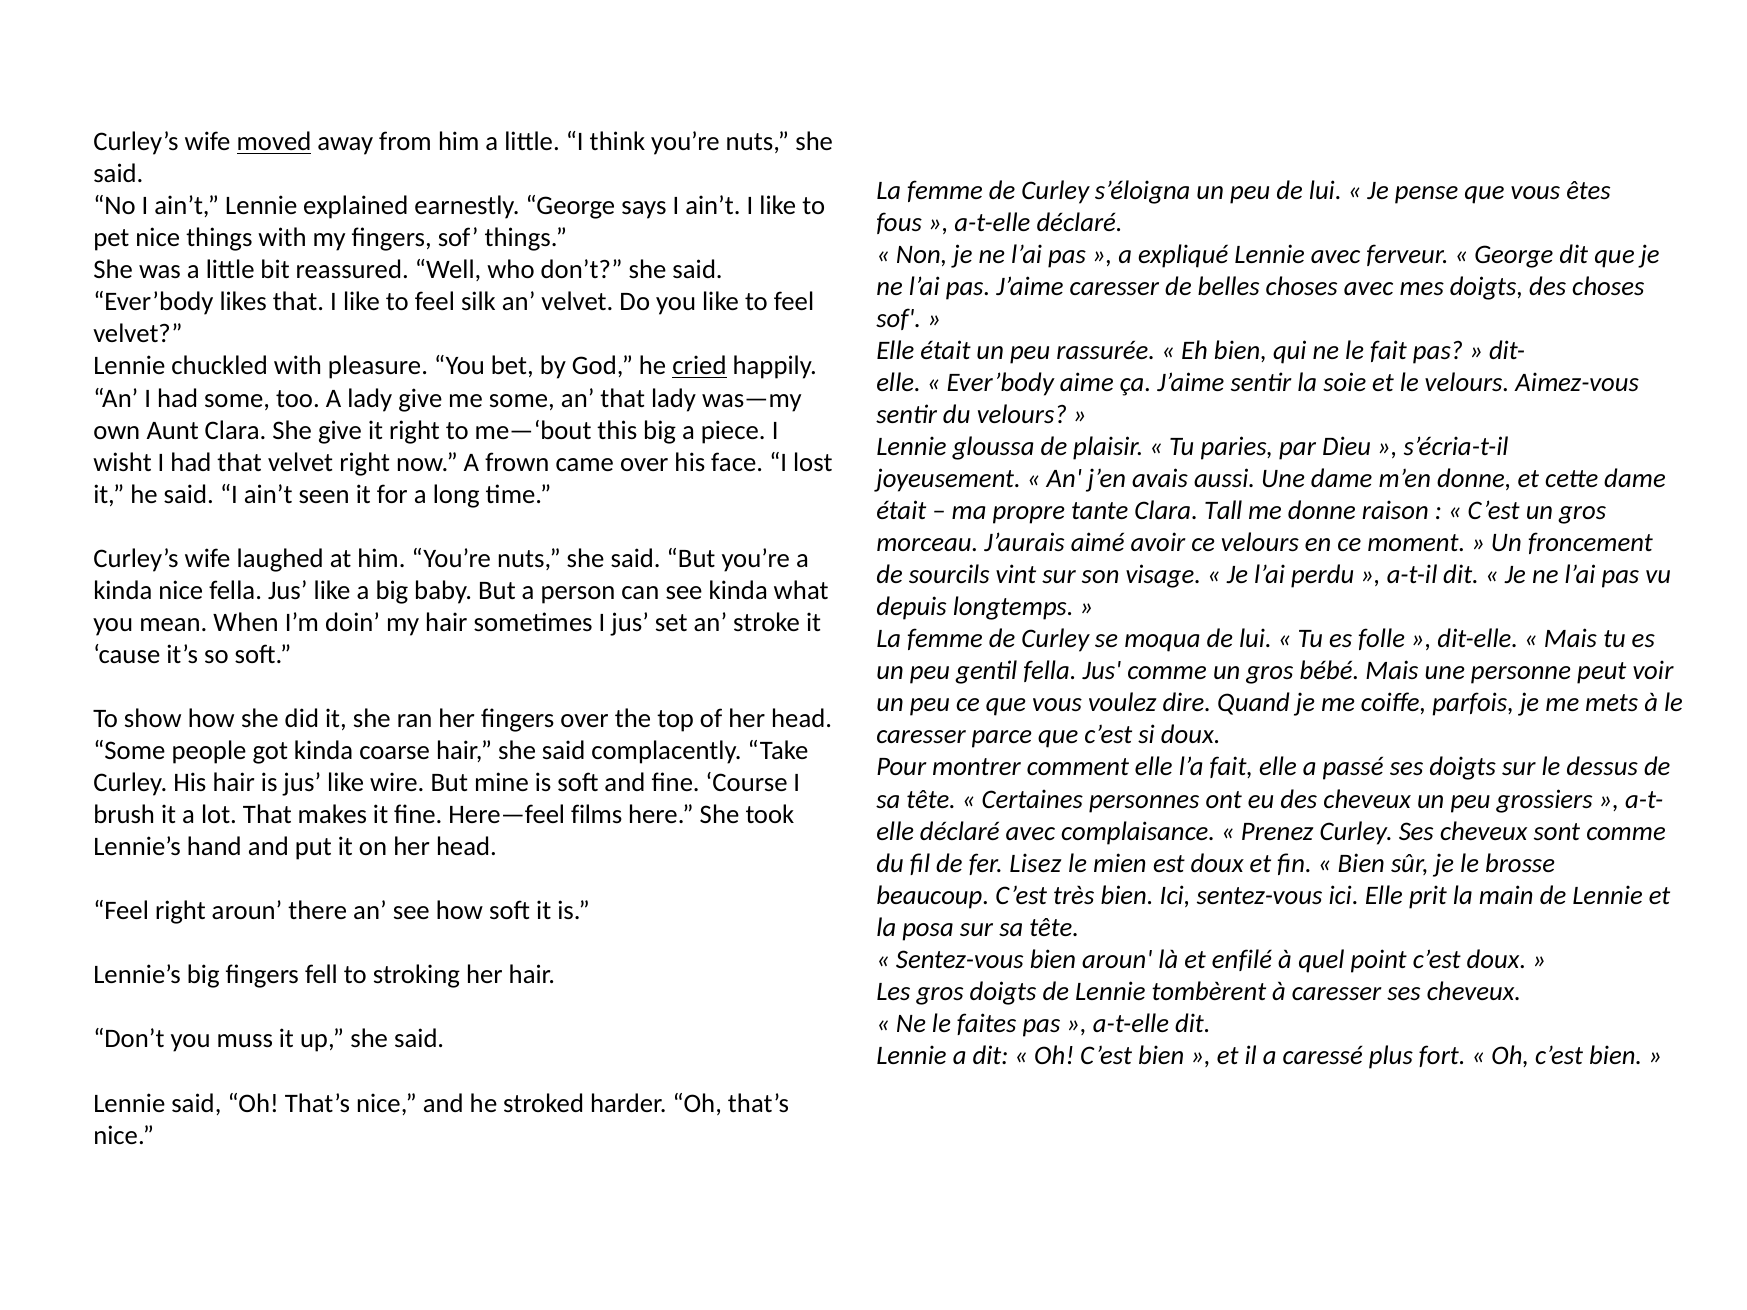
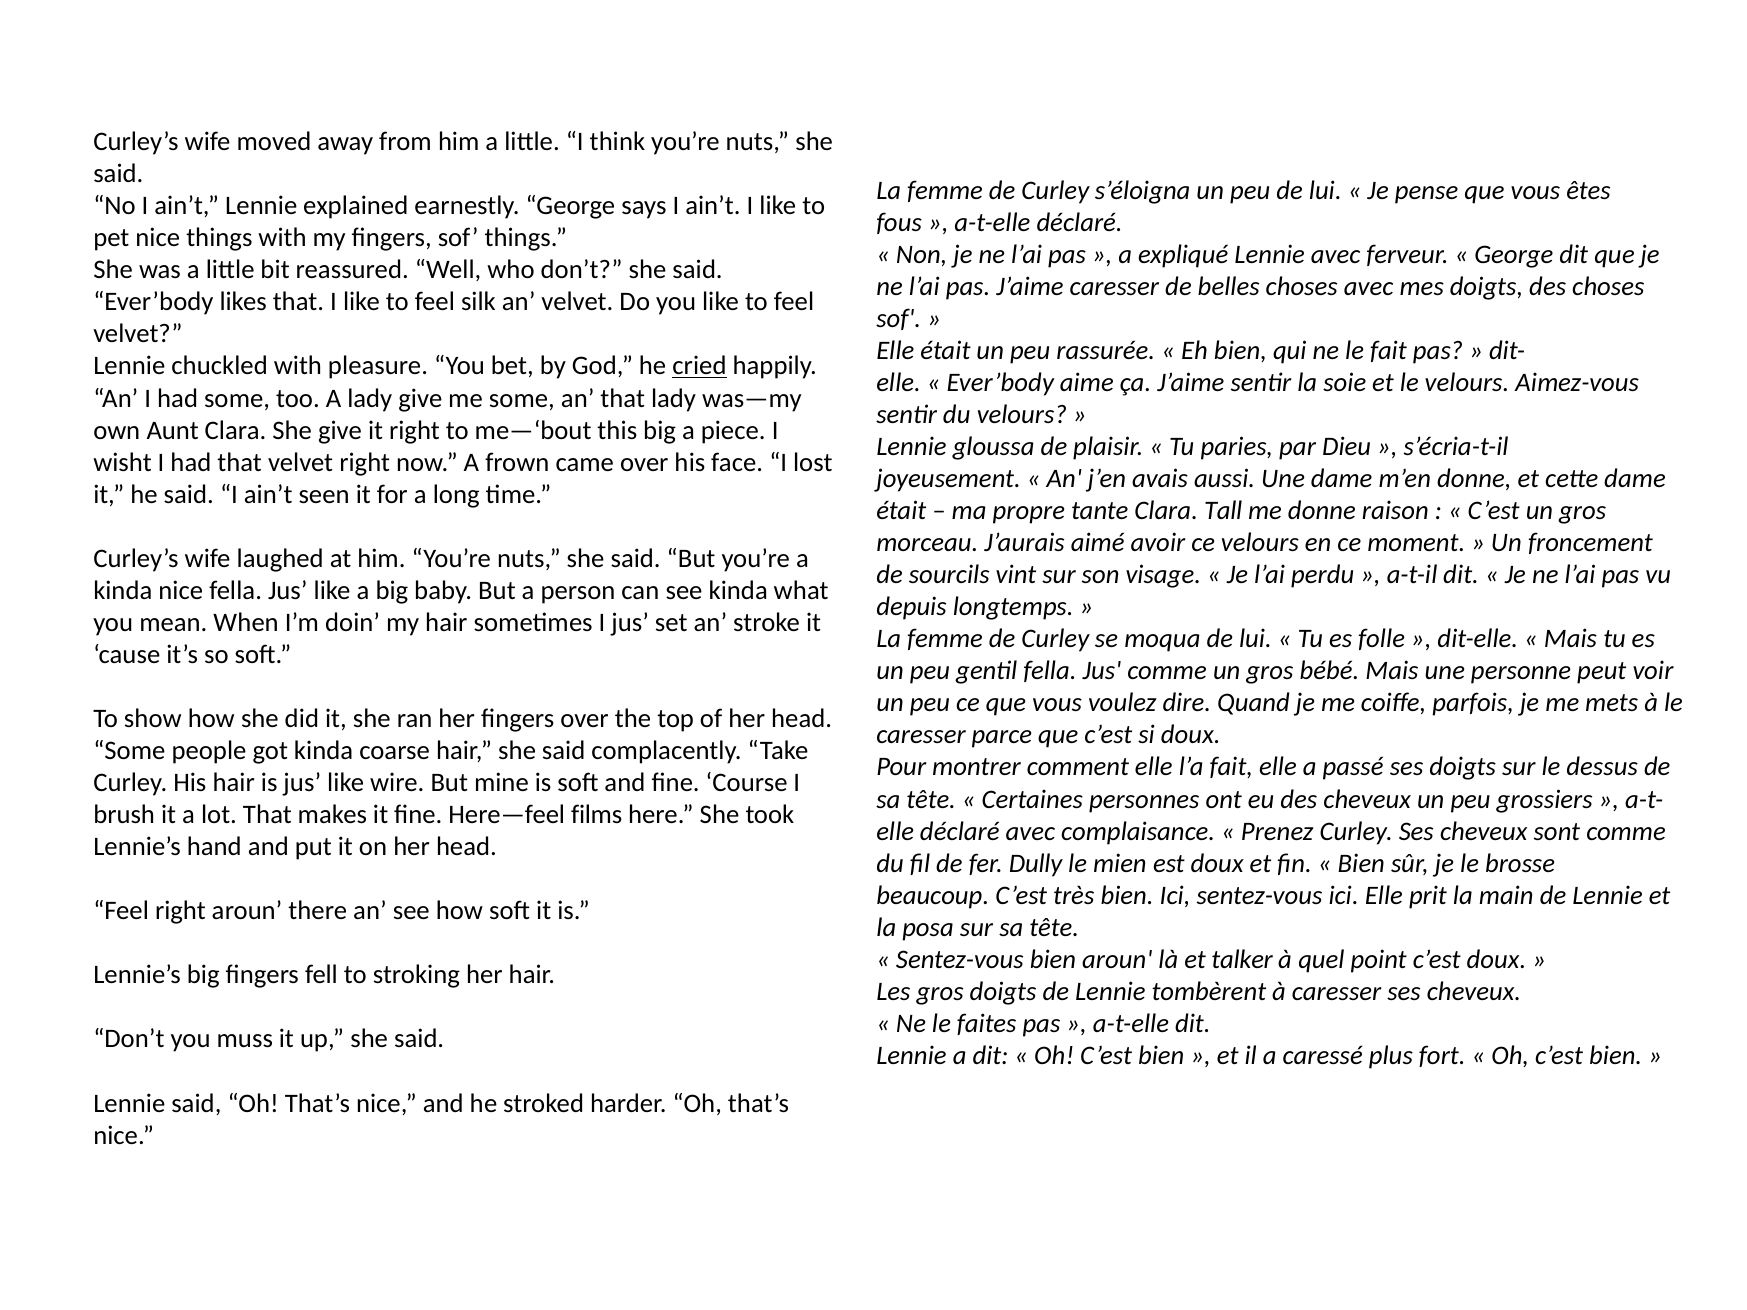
moved underline: present -> none (274, 142)
Lisez: Lisez -> Dully (1036, 863)
enfilé: enfilé -> talker (1242, 960)
